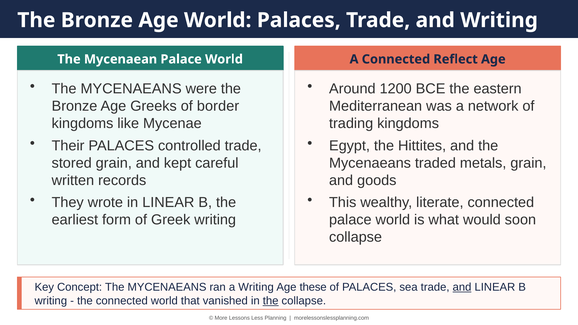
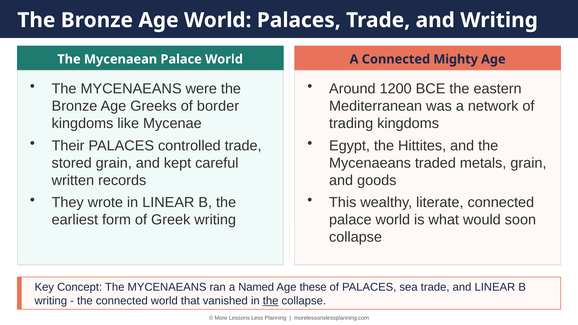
Reflect: Reflect -> Mighty (456, 59)
a Writing: Writing -> Named (256, 287)
and underline: present -> none (462, 287)
